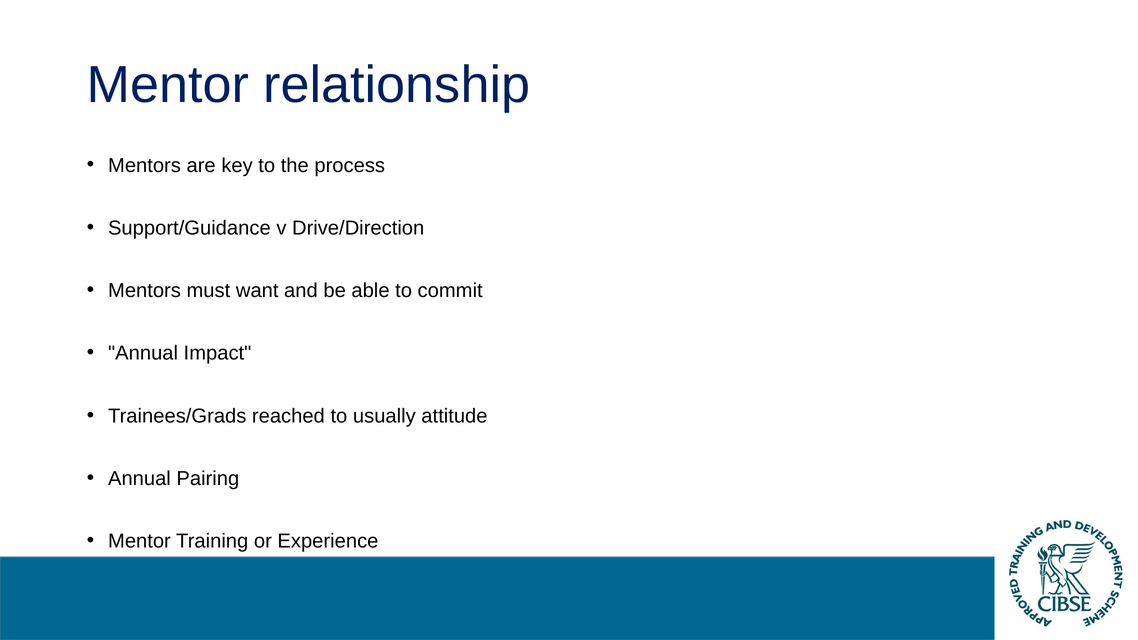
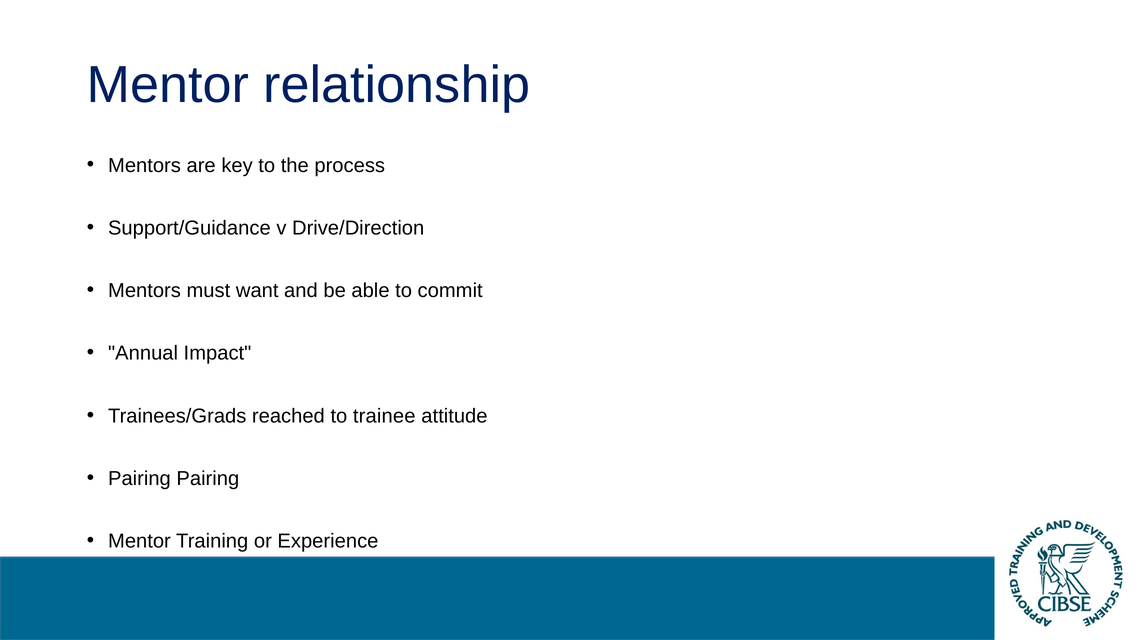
usually: usually -> trainee (384, 416)
Annual: Annual -> Pairing (139, 479)
